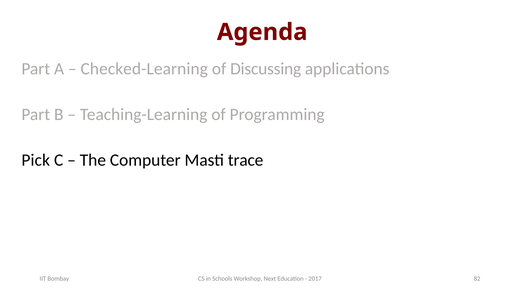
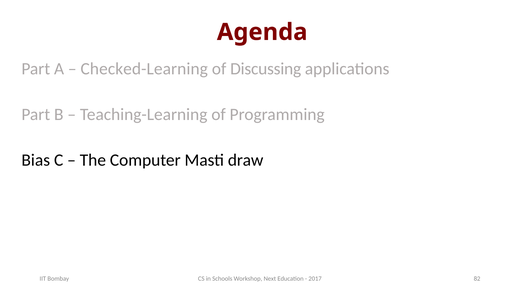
Pick: Pick -> Bias (36, 160)
trace: trace -> draw (246, 160)
